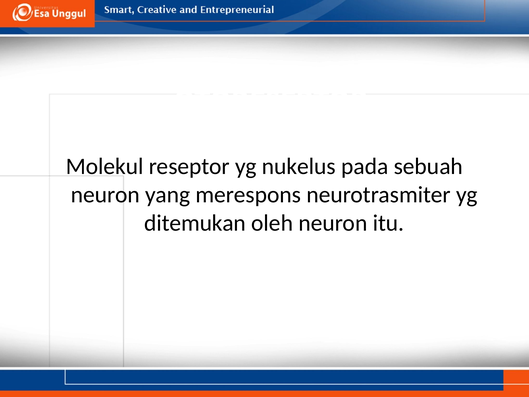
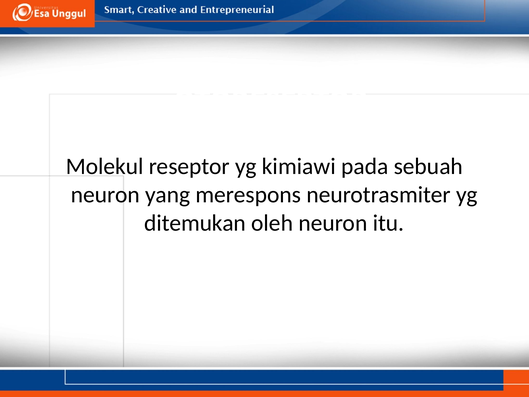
nukelus: nukelus -> kimiawi (299, 166)
